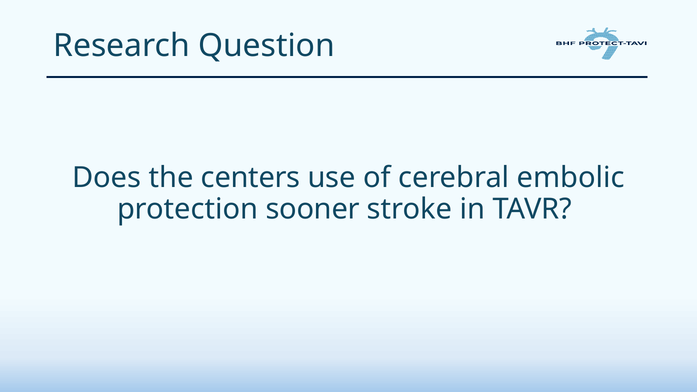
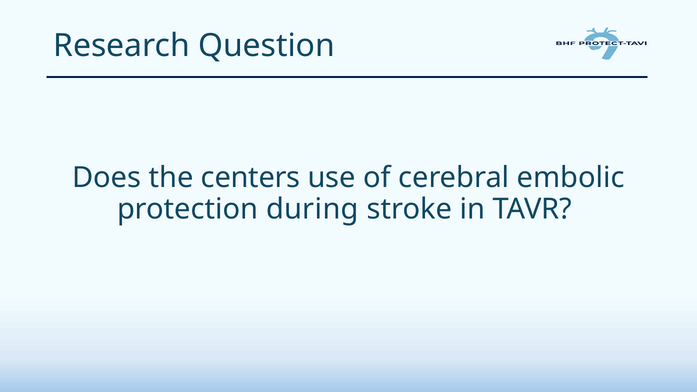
sooner: sooner -> during (312, 209)
